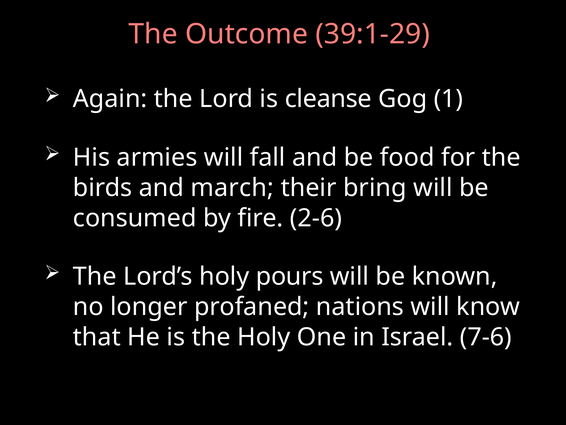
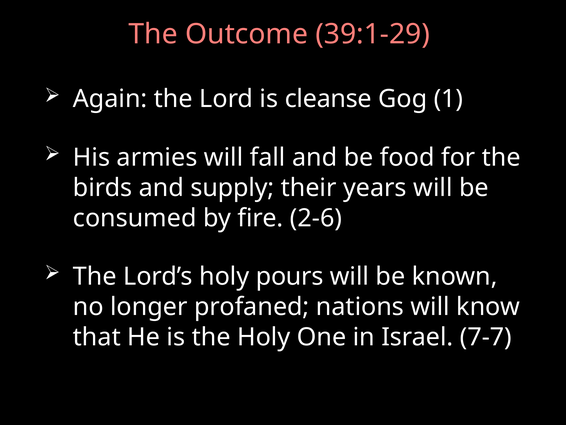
march: march -> supply (232, 188)
bring: bring -> years (375, 188)
7-6: 7-6 -> 7-7 (486, 337)
